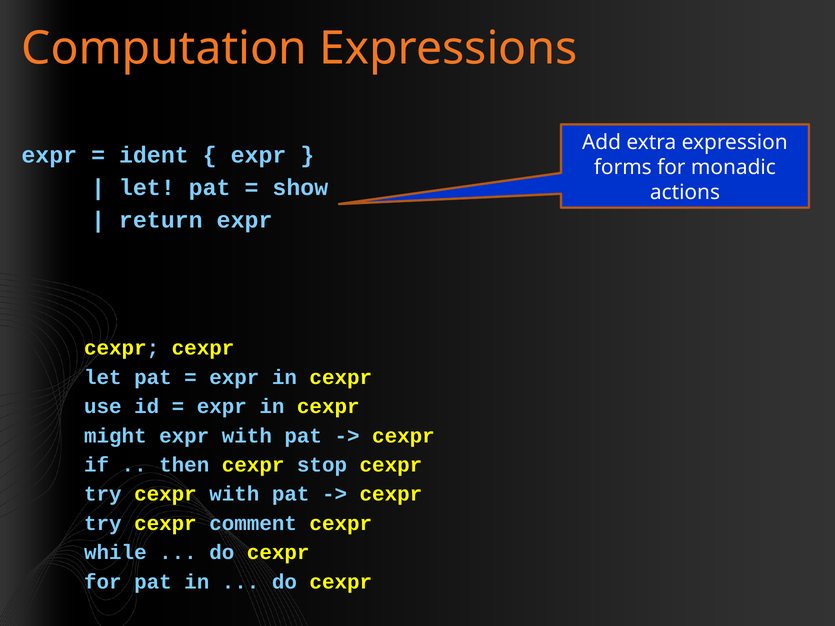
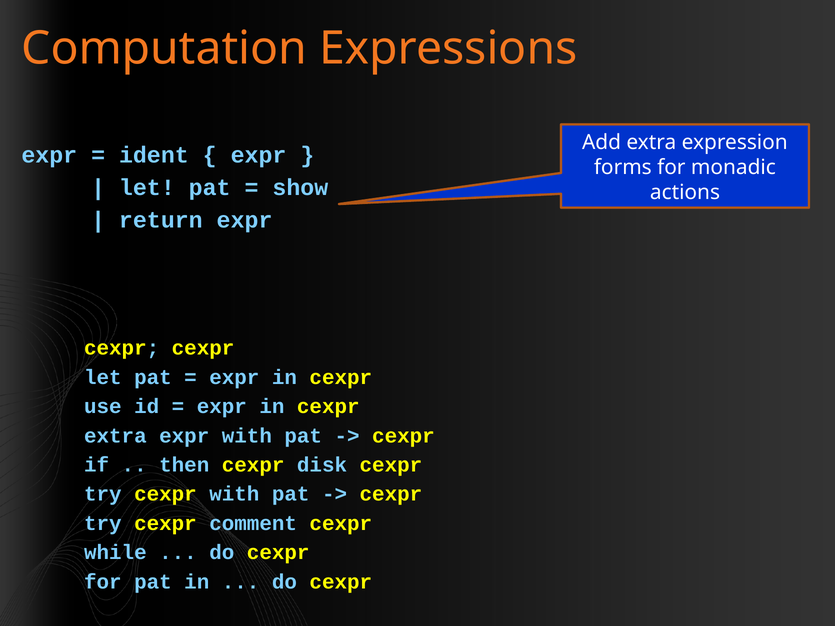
might: might -> extra (115, 436)
stop: stop -> disk (322, 465)
